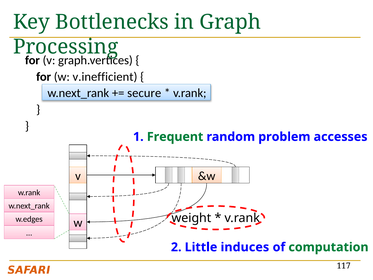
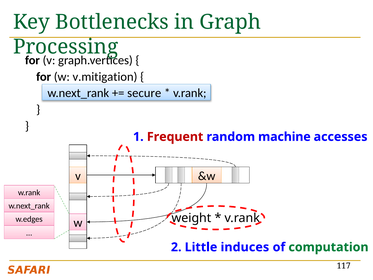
v.inefficient: v.inefficient -> v.mitigation (105, 77)
Frequent colour: green -> red (175, 137)
problem: problem -> machine (284, 137)
